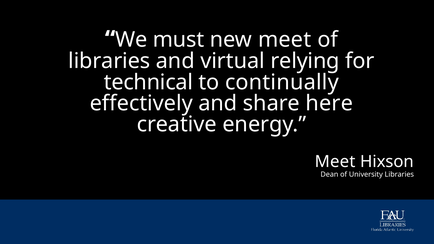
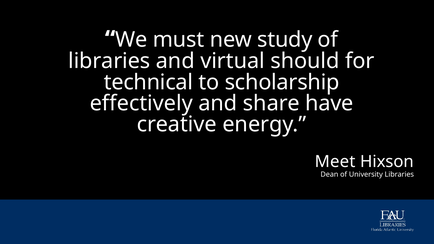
new meet: meet -> study (285, 40)
relying: relying -> should (305, 61)
continually: continually -> scholarship (282, 82)
here: here -> have (329, 103)
